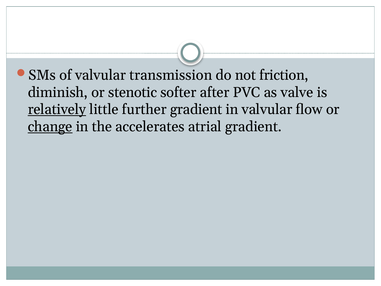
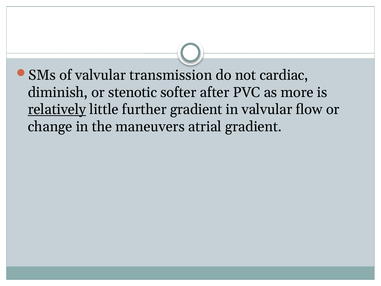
friction: friction -> cardiac (284, 75)
valve: valve -> more (297, 92)
change underline: present -> none (50, 127)
accelerates: accelerates -> maneuvers (150, 127)
